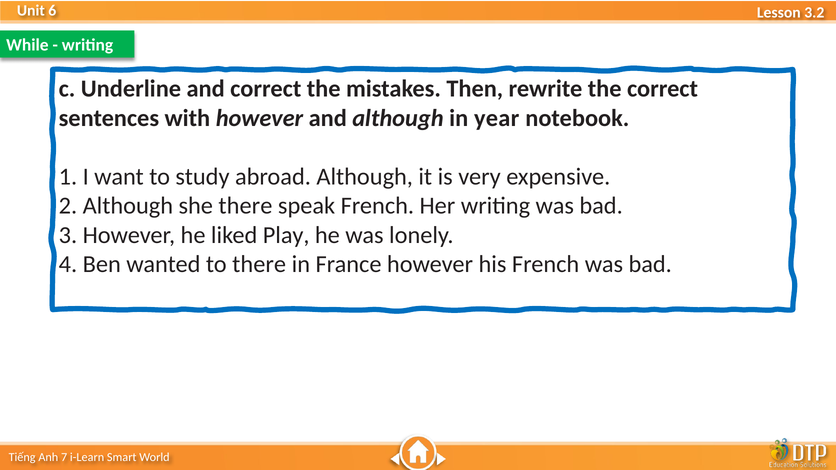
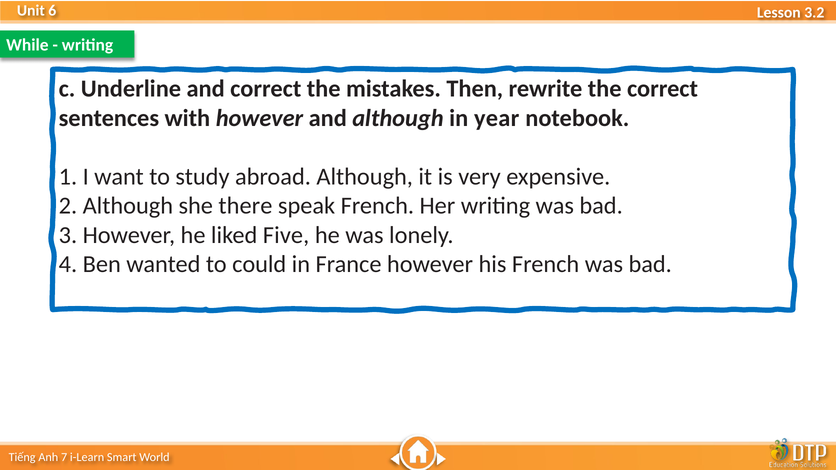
Play: Play -> Five (286, 235)
to there: there -> could (259, 265)
